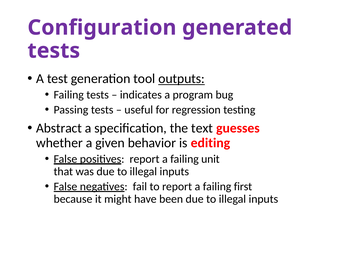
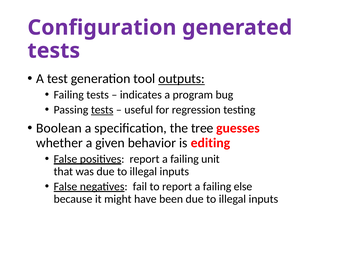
tests underline: none -> present (102, 110)
Abstract: Abstract -> Boolean (59, 128)
text: text -> tree (202, 128)
first: first -> else (243, 186)
